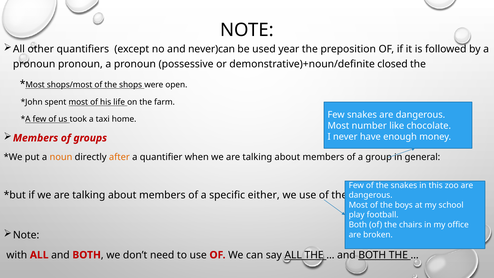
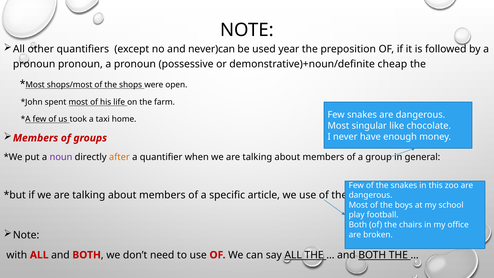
closed: closed -> cheap (392, 64)
number: number -> singular (369, 126)
noun colour: orange -> purple (61, 157)
either: either -> article (264, 195)
